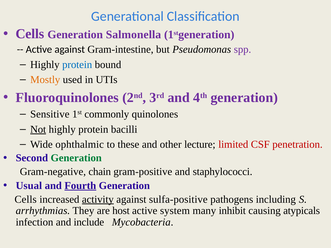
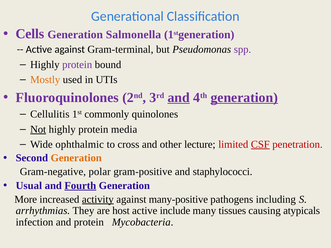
Gram-intestine: Gram-intestine -> Gram-terminal (120, 49)
protein colour: blue -> purple (77, 65)
and underline: none -> present (179, 98)
generation underline: none -> present (244, 98)
Sensitive: Sensitive -> Cellulitis (50, 114)
bacilli: bacilli -> media (124, 129)
these: these -> cross (128, 144)
CSF underline: none -> present (260, 144)
Generation colour: green -> orange (76, 158)
chain: chain -> polar (100, 172)
Cells: Cells -> More (26, 200)
sulfa-positive: sulfa-positive -> many-positive (178, 200)
system: system -> include (175, 211)
inhibit: inhibit -> tissues (232, 211)
and include: include -> protein (89, 222)
